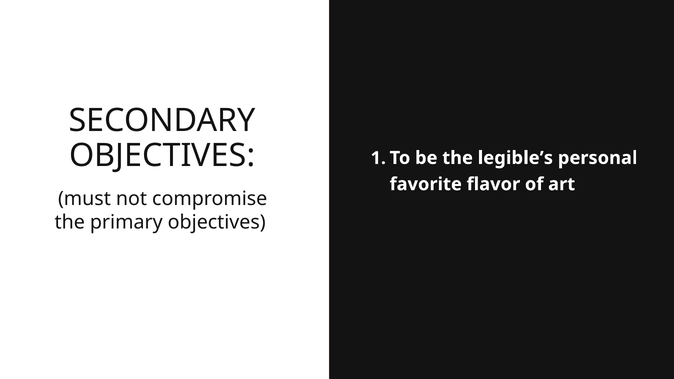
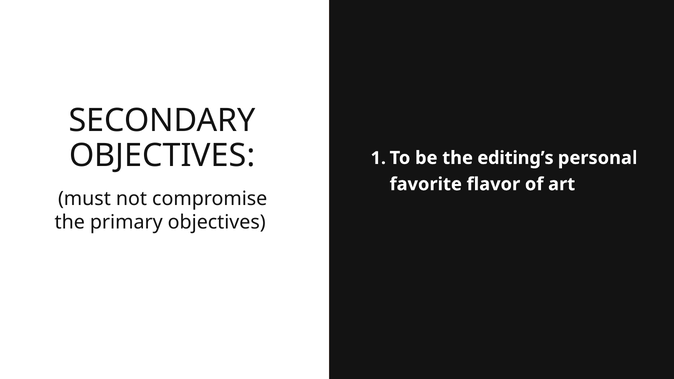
legible’s: legible’s -> editing’s (515, 158)
